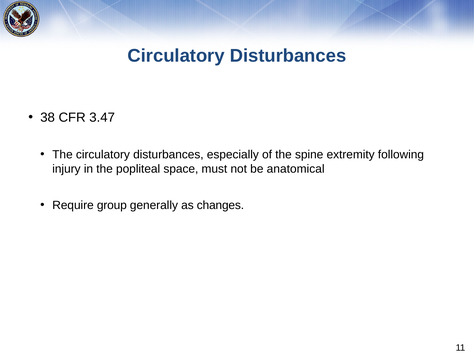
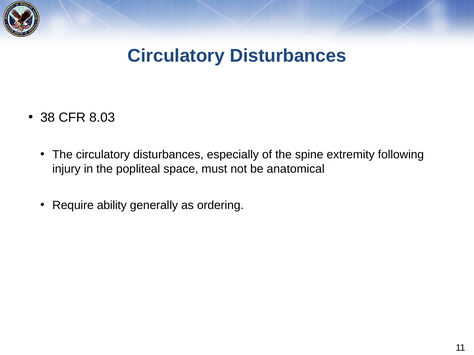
3.47: 3.47 -> 8.03 (102, 118)
group: group -> ability (112, 205)
changes: changes -> ordering (220, 205)
